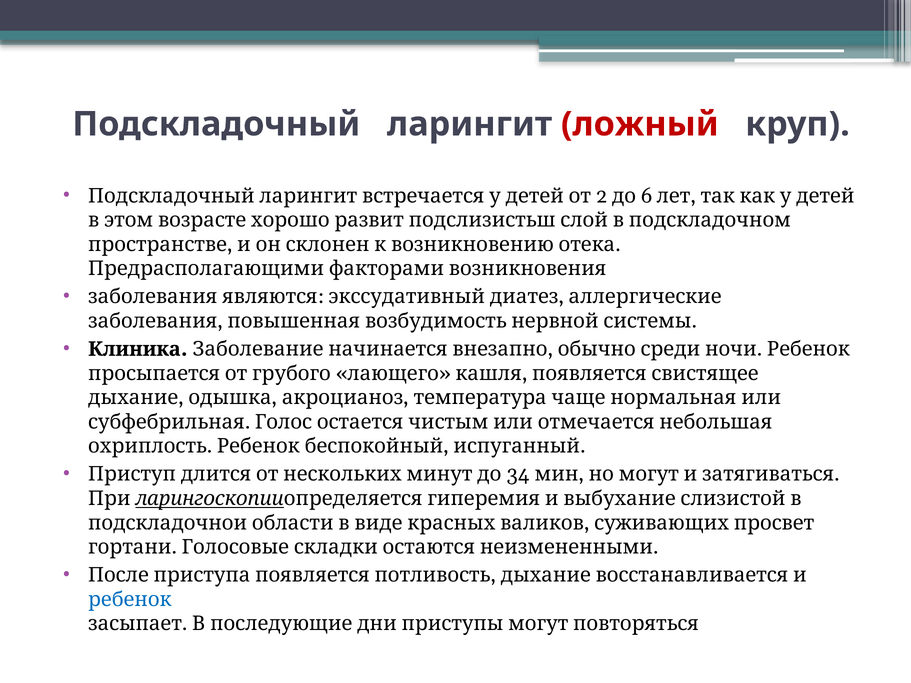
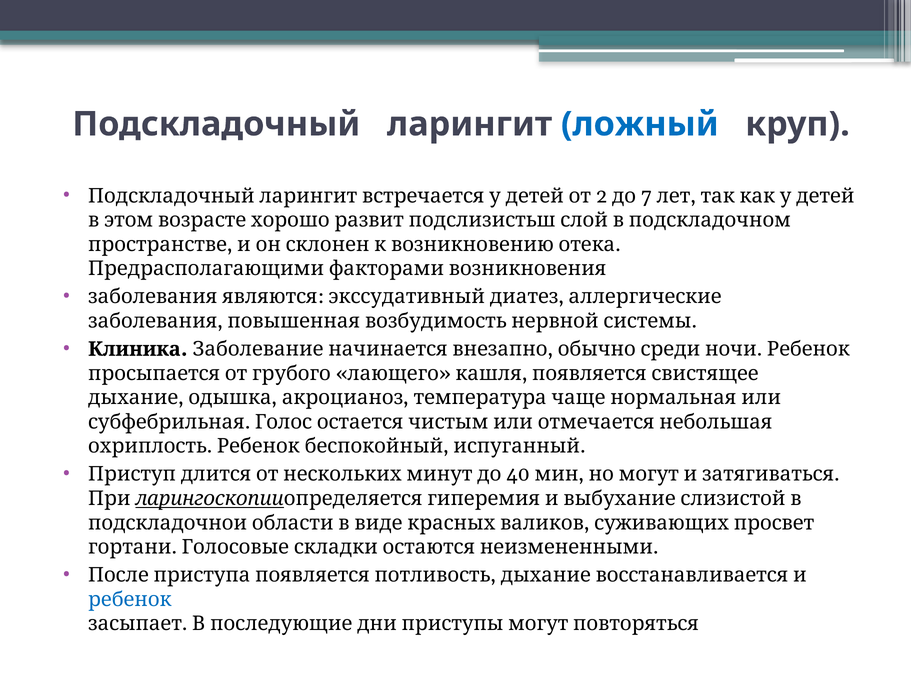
ложный colour: red -> blue (640, 124)
6: 6 -> 7 (646, 196)
34: 34 -> 40 (518, 474)
